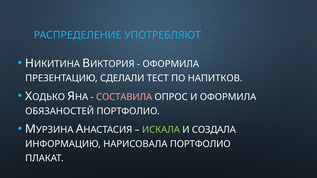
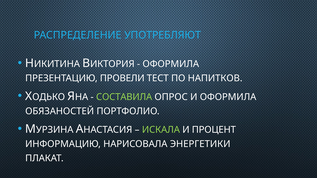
СДЕЛАЛИ: СДЕЛАЛИ -> ПРОВЕЛИ (122, 78)
СОСТАВИЛА colour: pink -> light green (124, 97)
СОЗДАЛА: СОЗДАЛА -> ПРОЦЕНТ (214, 130)
НАРИСОВАЛА ПОРТФОЛИО: ПОРТФОЛИО -> ЭНЕРГЕТИКИ (200, 144)
